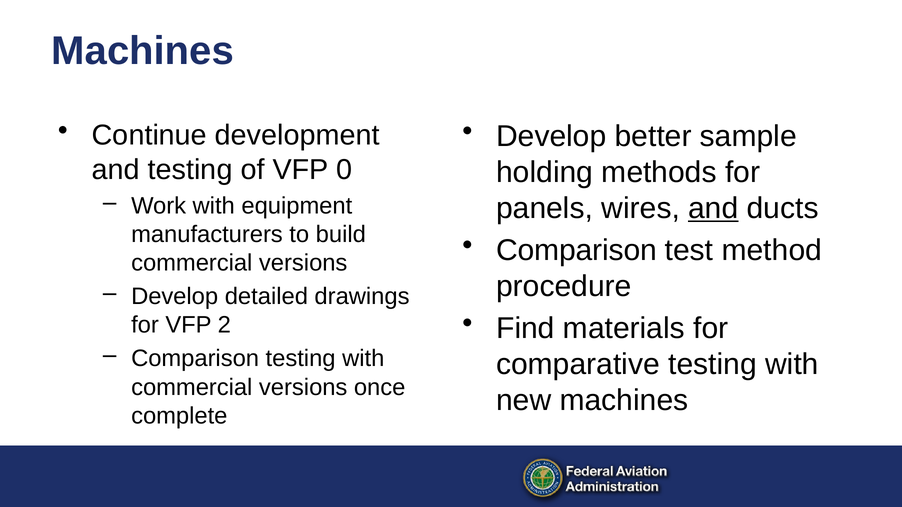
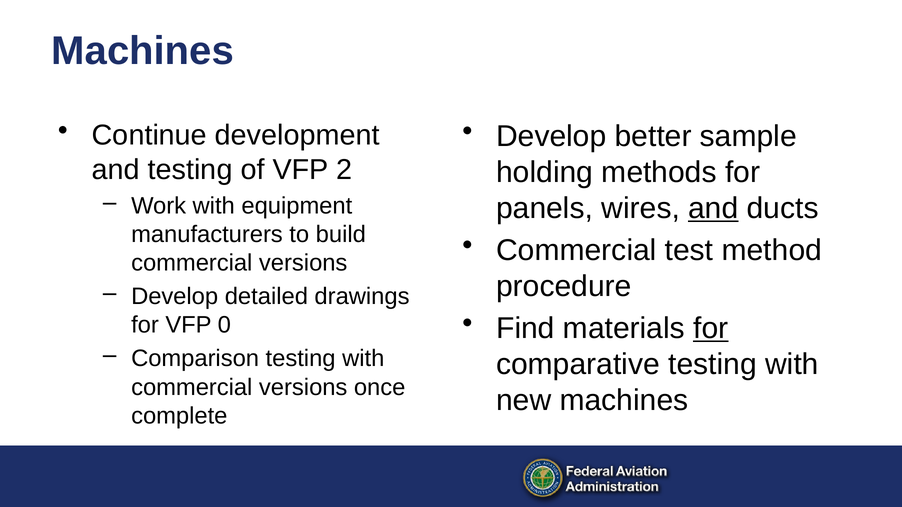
0: 0 -> 2 (344, 170)
Comparison: Comparison -> Commercial (576, 250)
for underline: none -> present (711, 329)
2: 2 -> 0 (224, 325)
